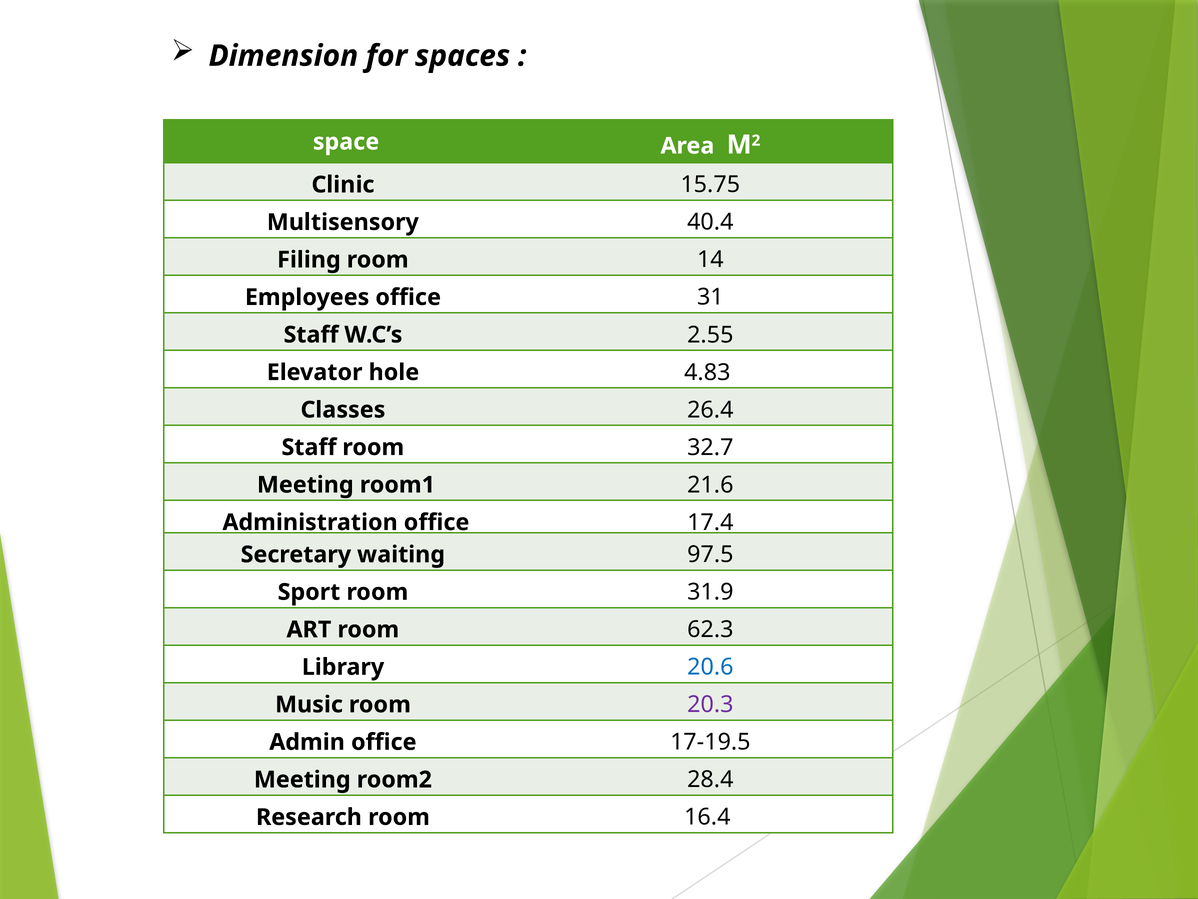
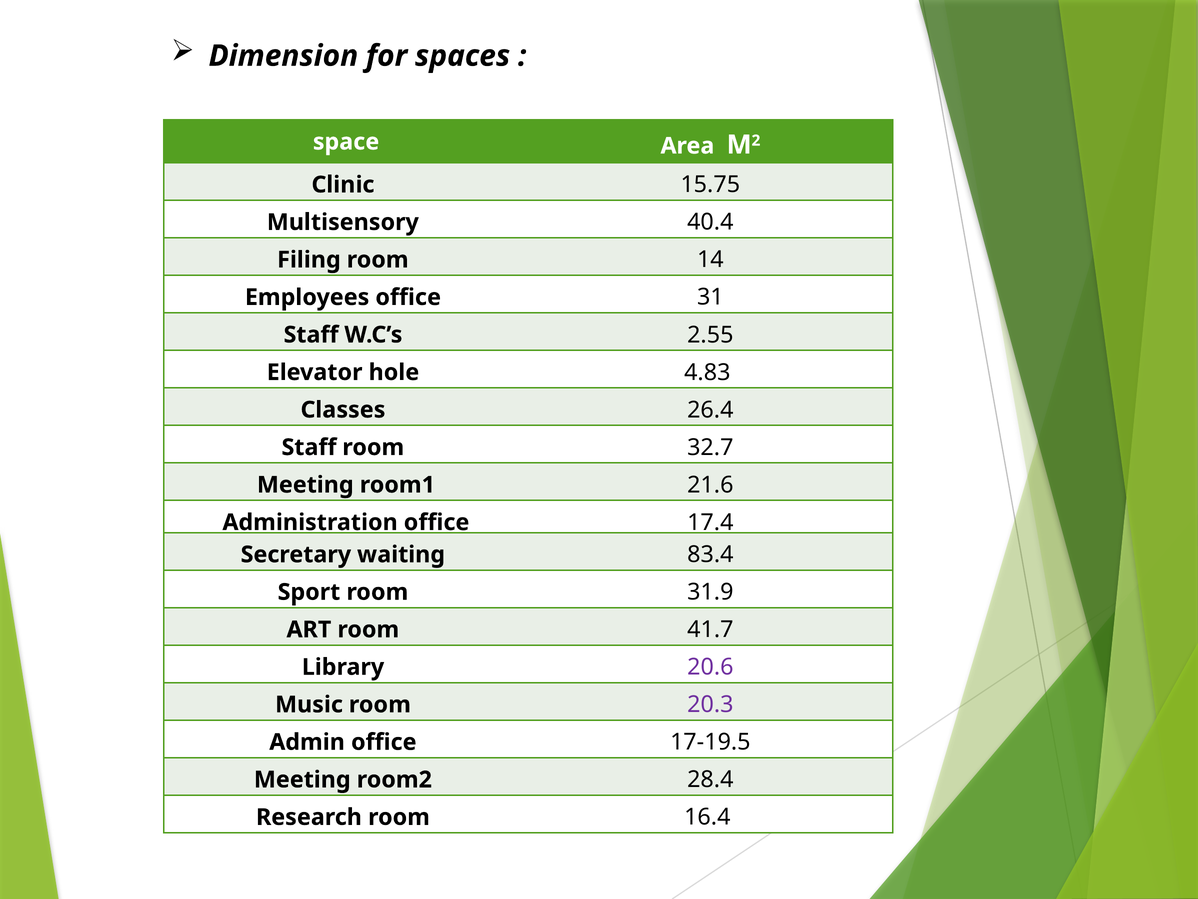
97.5: 97.5 -> 83.4 (710, 554)
62.3: 62.3 -> 41.7 (710, 629)
20.6 colour: blue -> purple (710, 667)
